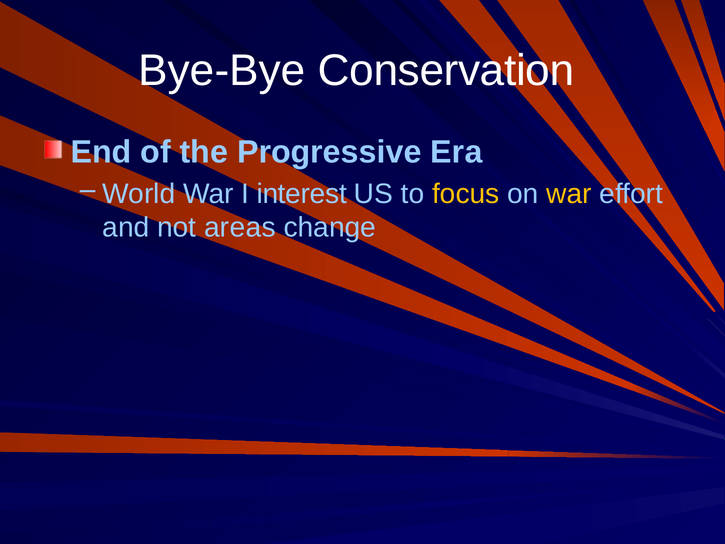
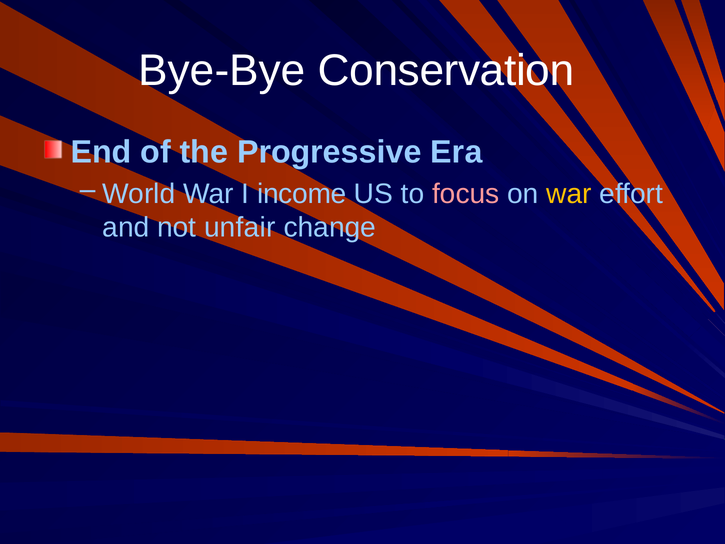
interest: interest -> income (302, 194)
focus colour: yellow -> pink (466, 194)
areas: areas -> unfair (240, 228)
